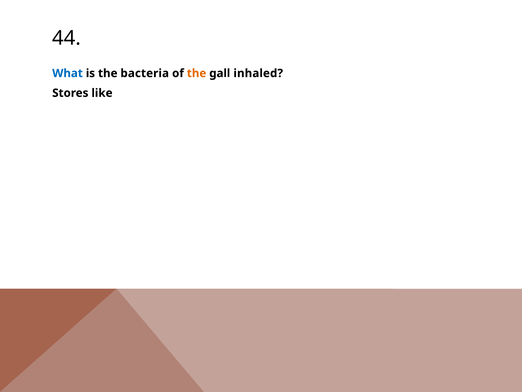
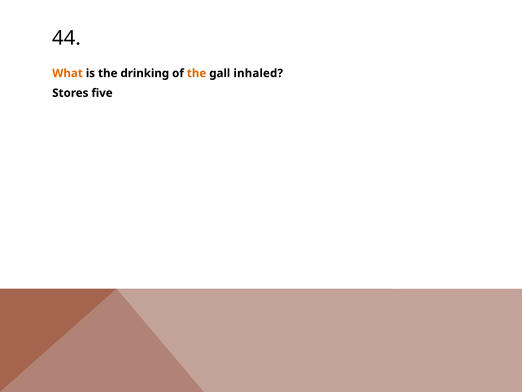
What colour: blue -> orange (68, 73)
bacteria: bacteria -> drinking (145, 73)
like: like -> five (102, 93)
